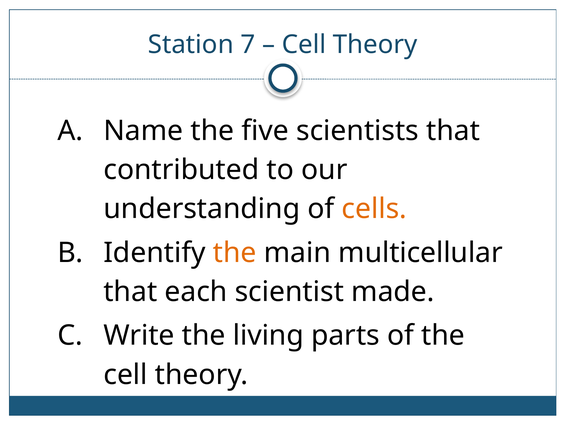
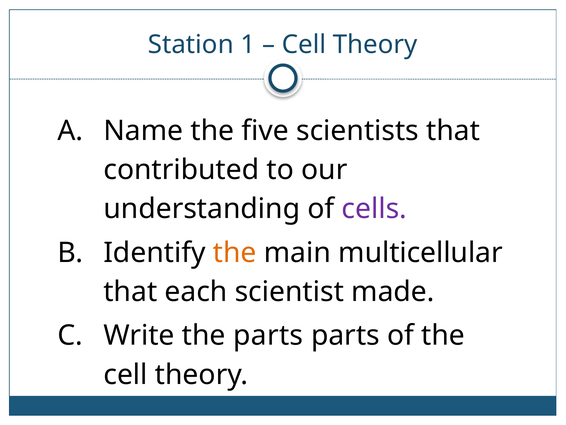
7: 7 -> 1 (248, 45)
cells colour: orange -> purple (374, 209)
the living: living -> parts (268, 335)
